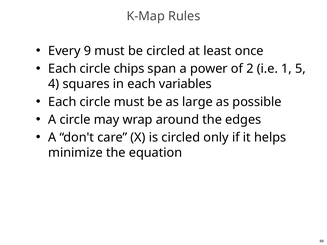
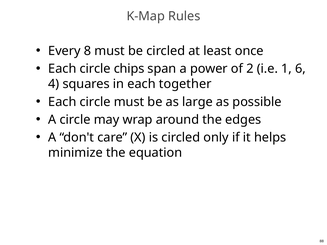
9: 9 -> 8 (88, 51)
5: 5 -> 6 (300, 69)
variables: variables -> together (185, 84)
